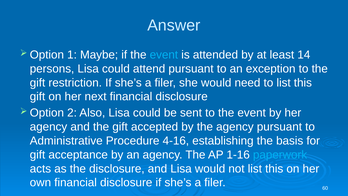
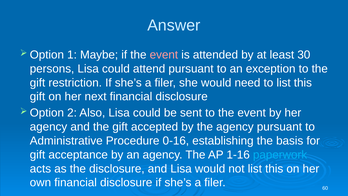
event colour: light blue -> pink (164, 55)
14: 14 -> 30 (304, 55)
4-16: 4-16 -> 0-16 (176, 141)
